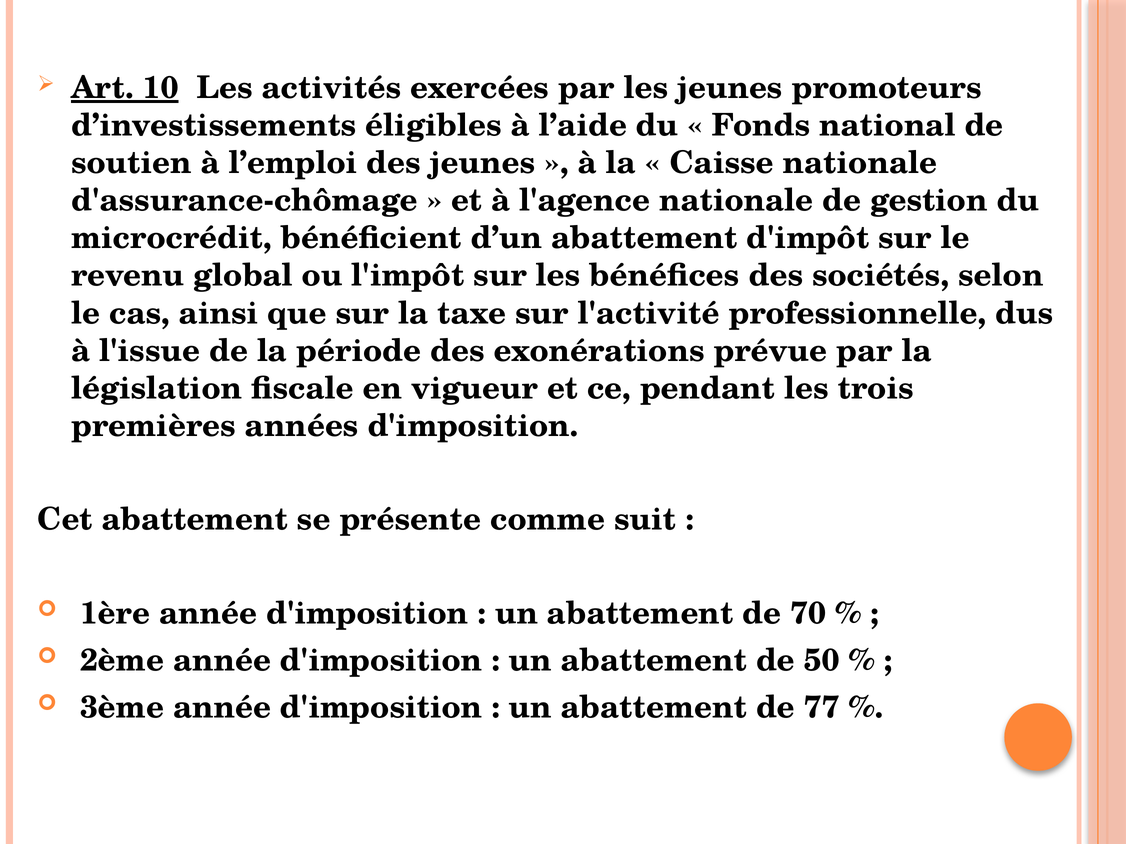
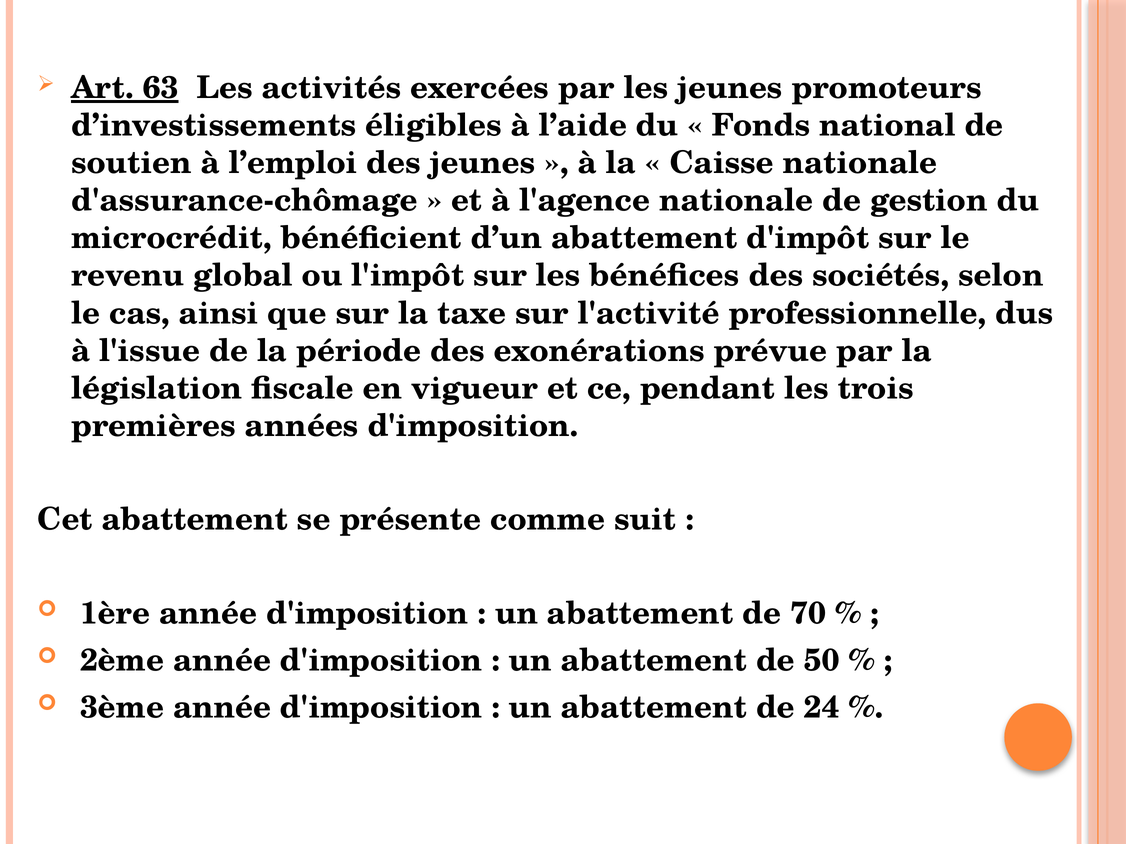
10: 10 -> 63 (161, 88)
77: 77 -> 24 (822, 708)
